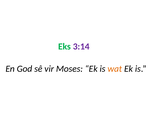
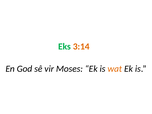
3:14 colour: purple -> orange (81, 47)
